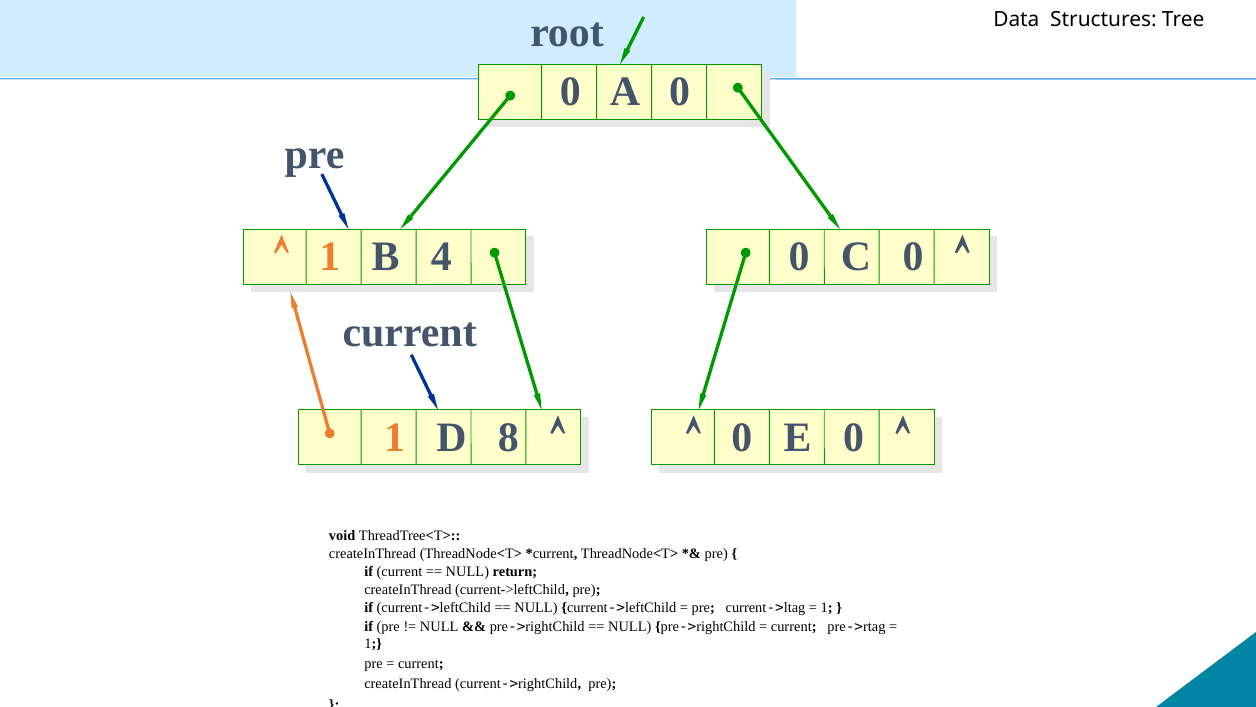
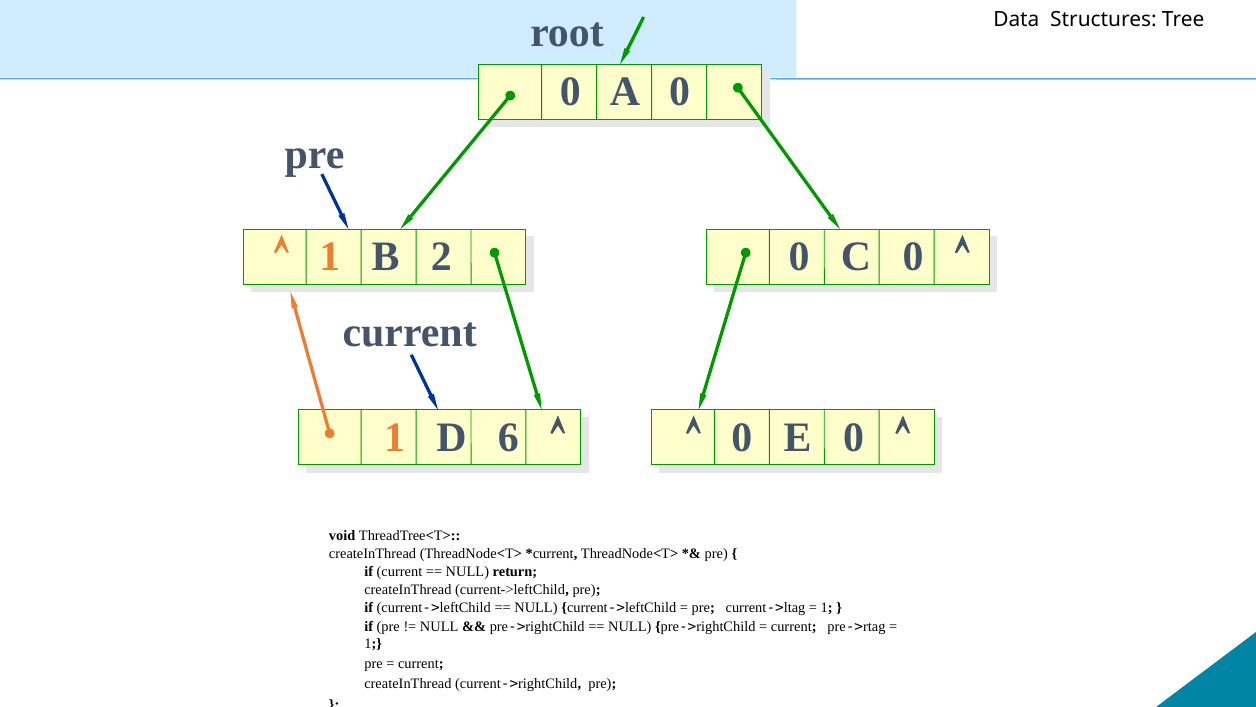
4: 4 -> 2 (441, 257)
8: 8 -> 6 (508, 437)
